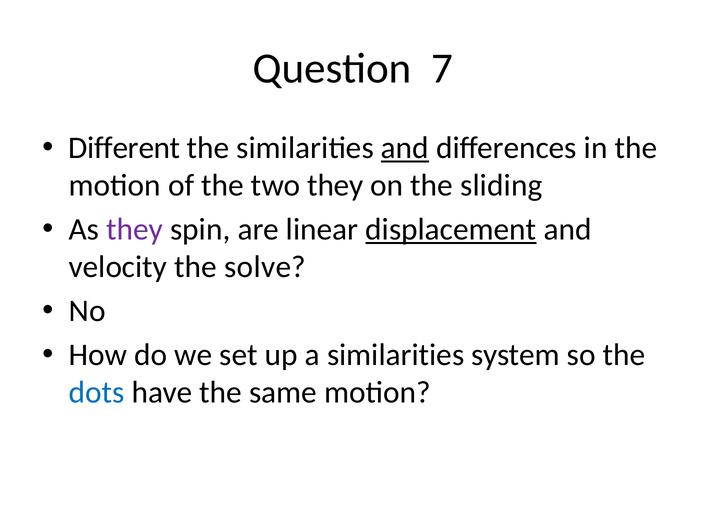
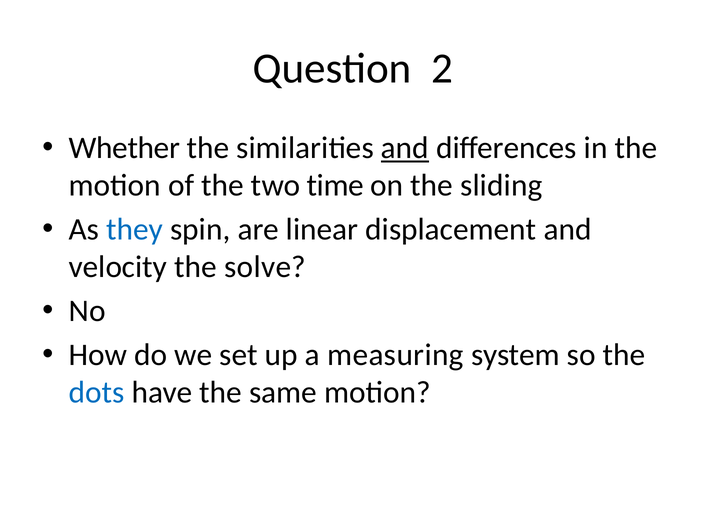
7: 7 -> 2 (442, 68)
Different: Different -> Whether (124, 148)
two they: they -> time (335, 186)
they colour: purple -> blue (135, 230)
displacement underline: present -> none (451, 230)
a similarities: similarities -> measuring (396, 355)
